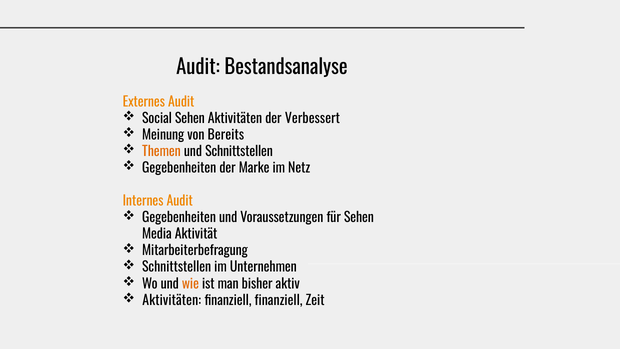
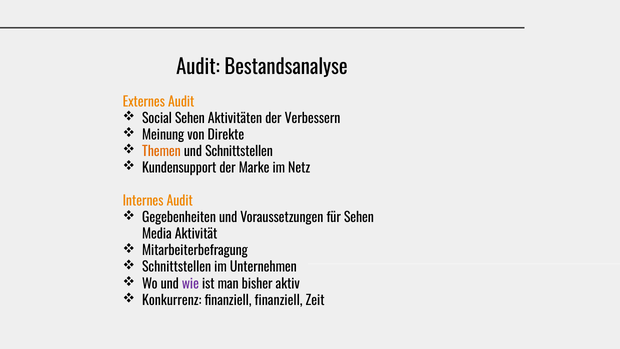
Verbessert: Verbessert -> Verbessern (313, 119)
Bereits: Bereits -> Direkte (226, 135)
Gegebenheiten: Gegebenheiten -> Kundensupport (179, 168)
wie colour: orange -> purple (190, 284)
Aktivitäten: Aktivitäten -> Konkurrenz (172, 300)
